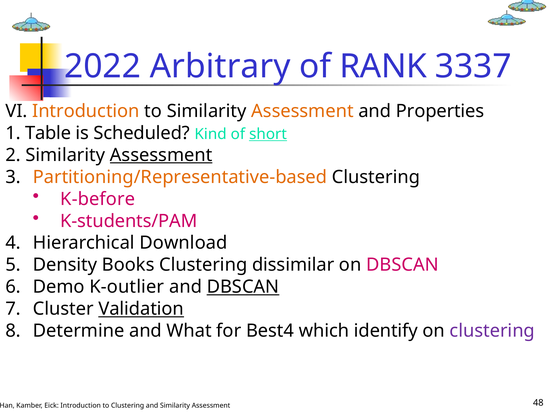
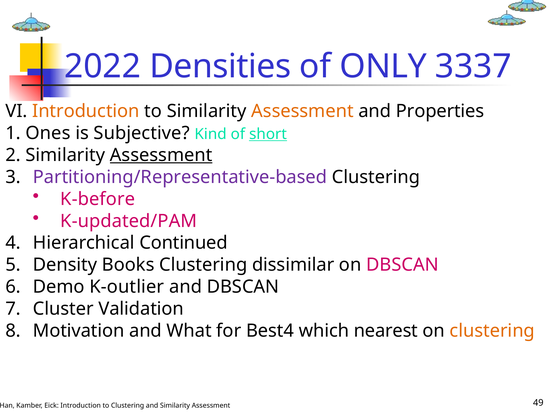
Arbitrary: Arbitrary -> Densities (220, 66)
RANK: RANK -> ONLY (383, 66)
Table: Table -> Ones (48, 133)
Scheduled: Scheduled -> Subjective (142, 133)
Partitioning/Representative-based colour: orange -> purple (180, 177)
K-students/PAM: K-students/PAM -> K-updated/PAM (129, 221)
Download: Download -> Continued (184, 243)
DBSCAN underline: present -> none (243, 287)
Validation underline: present -> none (141, 309)
Determine: Determine -> Motivation (79, 331)
identify: identify -> nearest (386, 331)
clustering colour: purple -> orange (492, 331)
48: 48 -> 49 (538, 403)
